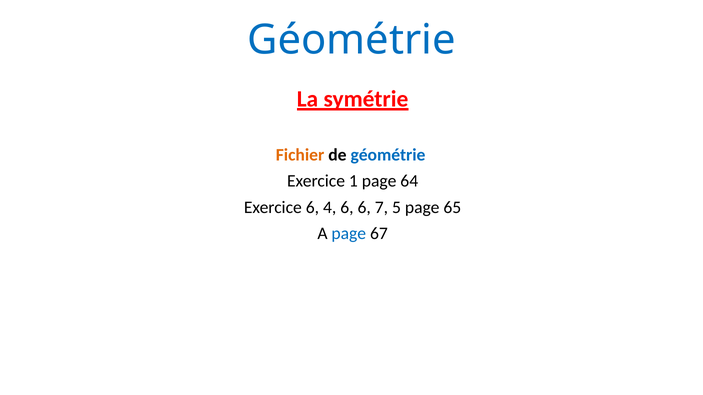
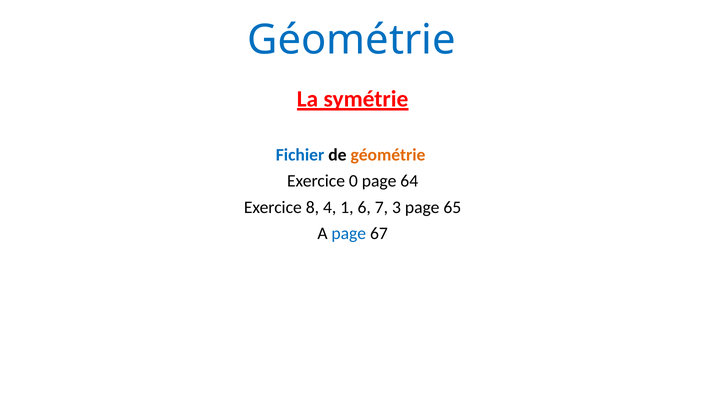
Fichier colour: orange -> blue (300, 155)
géométrie colour: blue -> orange (388, 155)
1: 1 -> 0 (353, 181)
Exercice 6: 6 -> 8 (312, 208)
4 6: 6 -> 1 (347, 208)
5: 5 -> 3 (397, 208)
